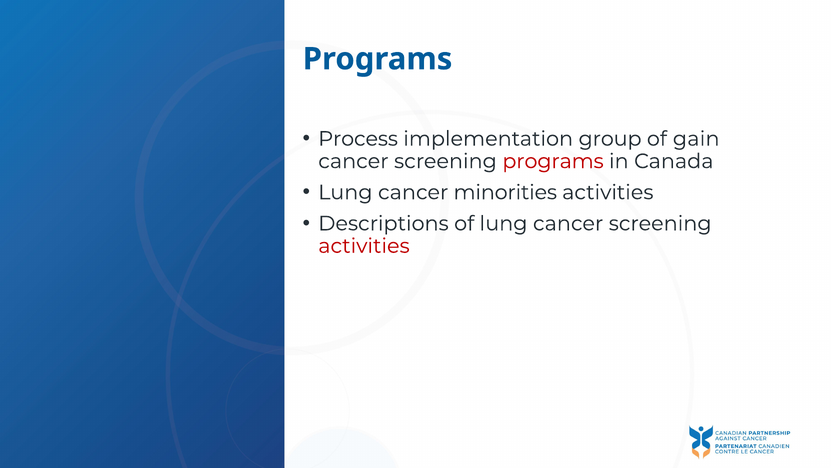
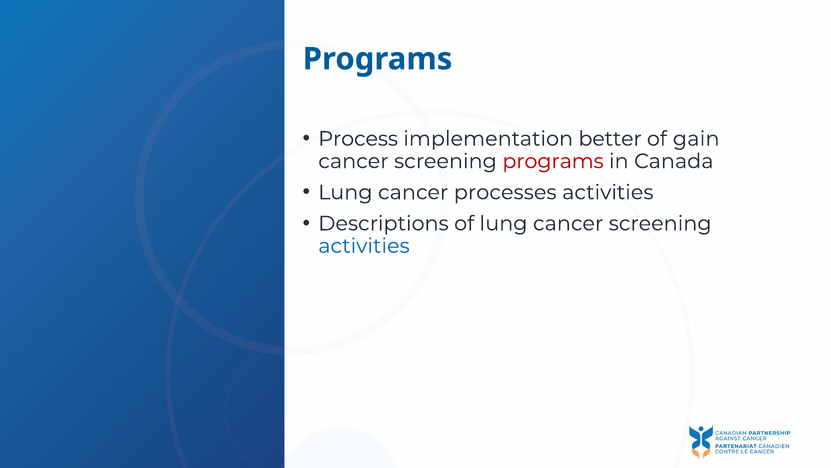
group: group -> better (610, 139)
minorities: minorities -> processes (505, 192)
activities colour: red -> blue (364, 246)
